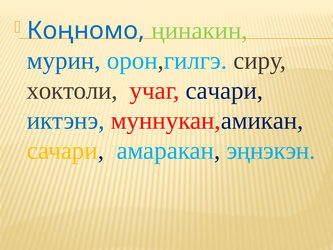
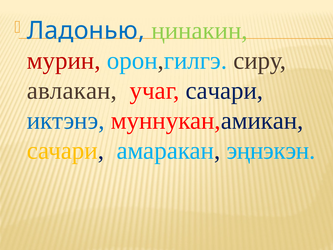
Коңномо: Коңномо -> Ладонью (86, 30)
мурин colour: blue -> red (64, 60)
хоктоли: хоктоли -> авлакан (72, 90)
